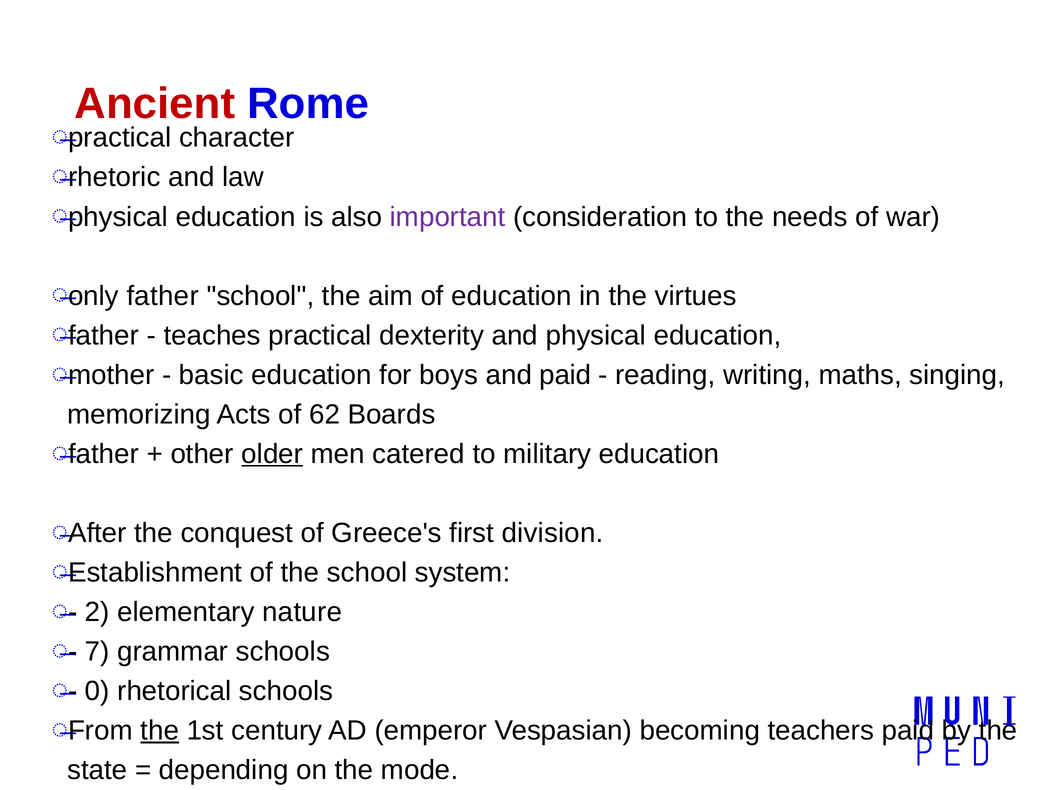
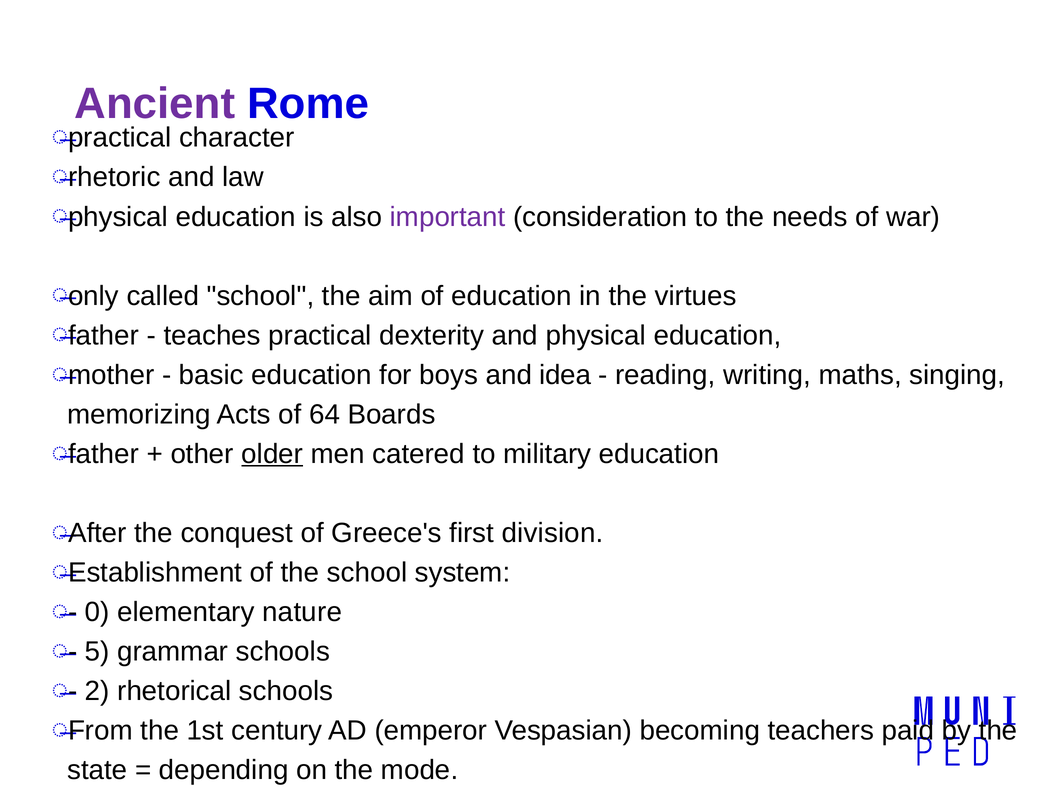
Ancient colour: red -> purple (155, 104)
only father: father -> called (163, 296)
and paid: paid -> idea (565, 375)
62: 62 -> 64 (325, 415)
2: 2 -> 0 (97, 612)
7: 7 -> 5 (97, 652)
0: 0 -> 2 (97, 692)
the underline: present -> none (160, 731)
